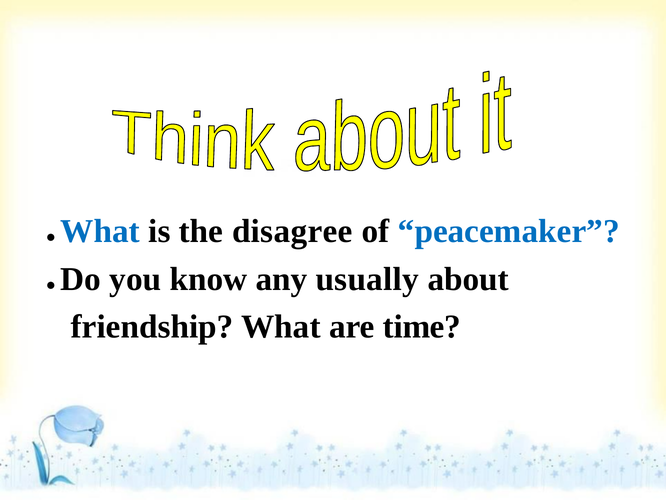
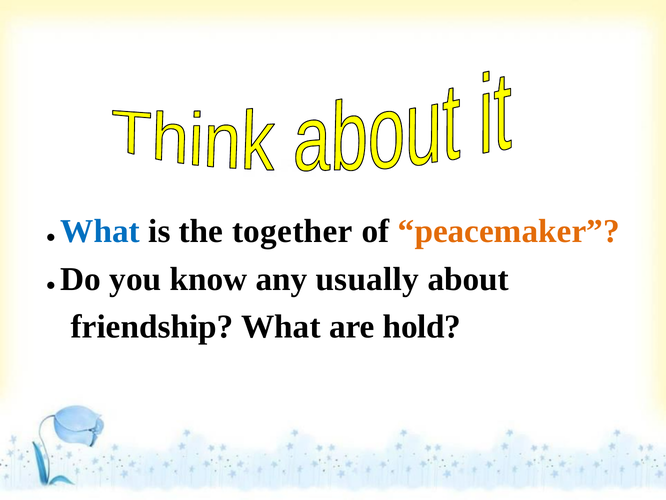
disagree: disagree -> together (292, 231)
peacemaker colour: blue -> orange (509, 231)
time: time -> hold (422, 327)
